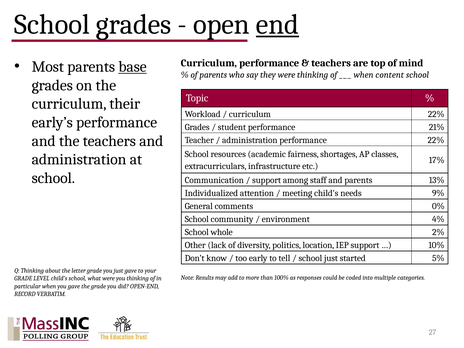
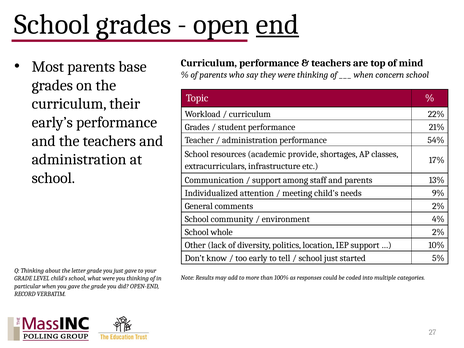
base underline: present -> none (133, 67)
content: content -> concern (390, 75)
performance 22%: 22% -> 54% (436, 140)
fairness: fairness -> provide (303, 154)
comments 0%: 0% -> 2% (438, 206)
